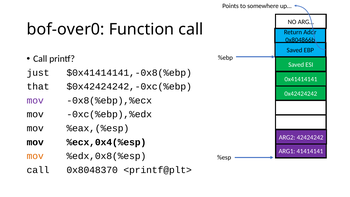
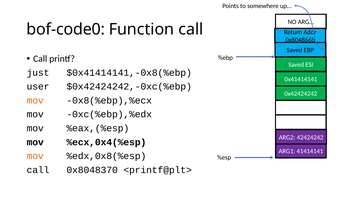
bof-over0: bof-over0 -> bof-code0 (66, 29)
that: that -> user (38, 87)
mov colour: purple -> orange (35, 100)
